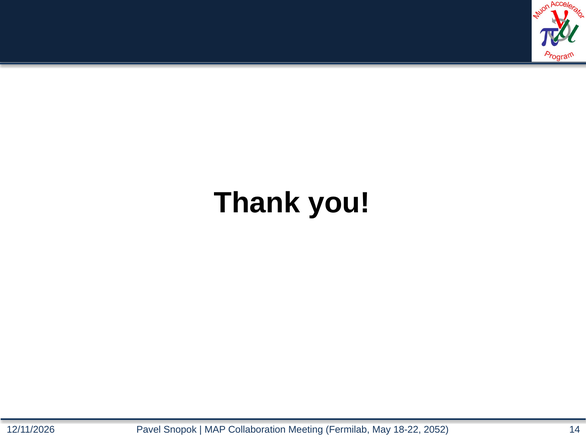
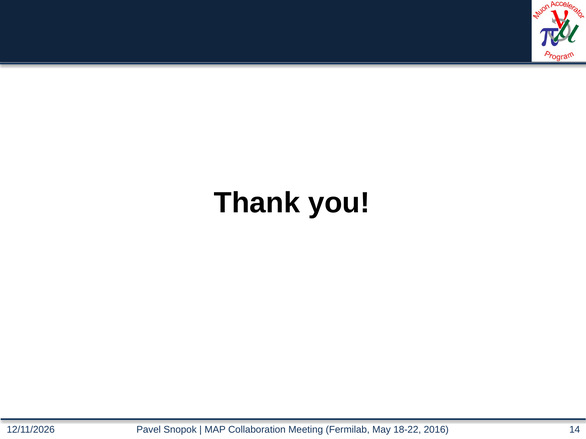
2052: 2052 -> 2016 (436, 430)
